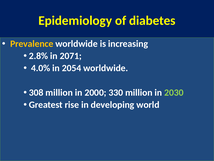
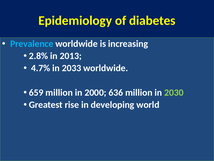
Prevalence colour: yellow -> light blue (32, 44)
2071: 2071 -> 2013 (71, 56)
4.0%: 4.0% -> 4.7% (41, 68)
2054: 2054 -> 2033 (72, 68)
308: 308 -> 659 (36, 92)
330: 330 -> 636 (116, 92)
